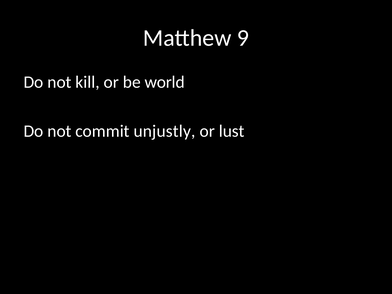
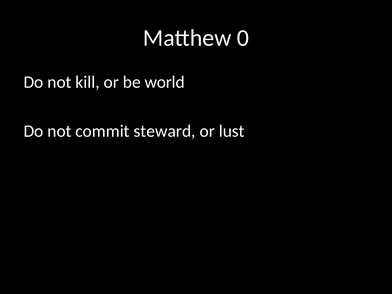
9: 9 -> 0 (243, 38)
unjustly: unjustly -> steward (165, 131)
